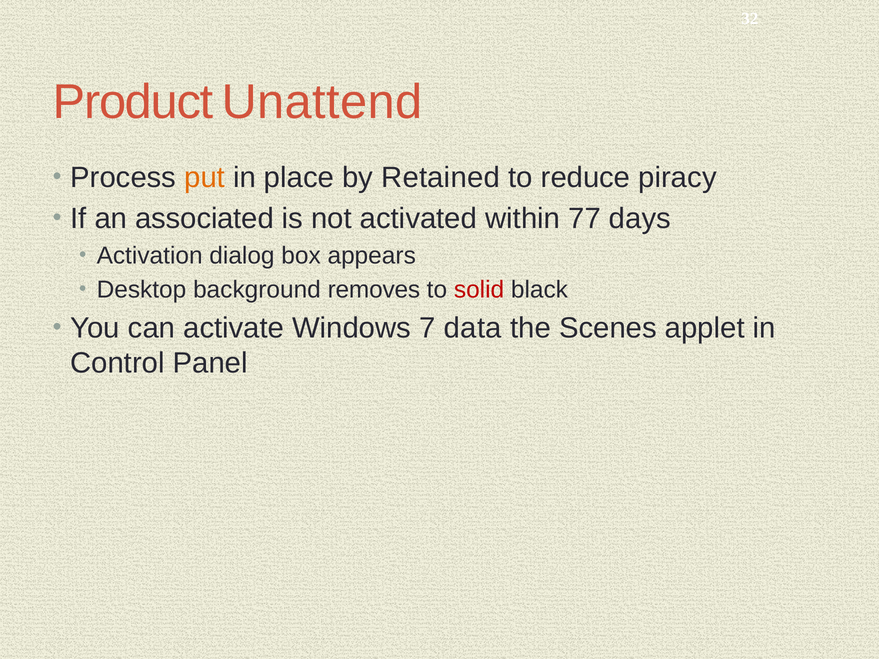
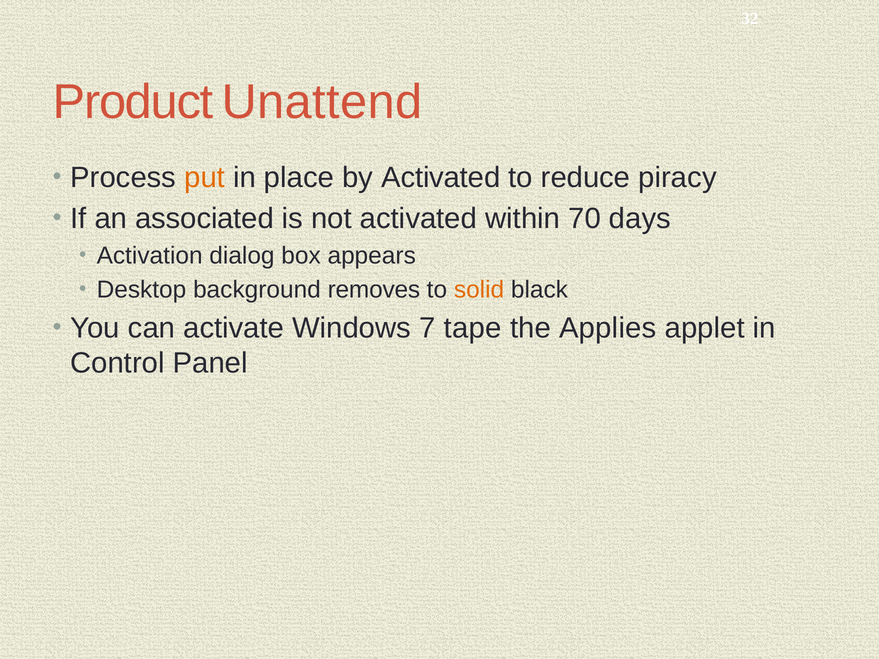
by Retained: Retained -> Activated (441, 178)
77: 77 -> 70 (585, 219)
solid colour: red -> orange (479, 290)
data: data -> tape (473, 328)
Scenes: Scenes -> Applies (608, 328)
